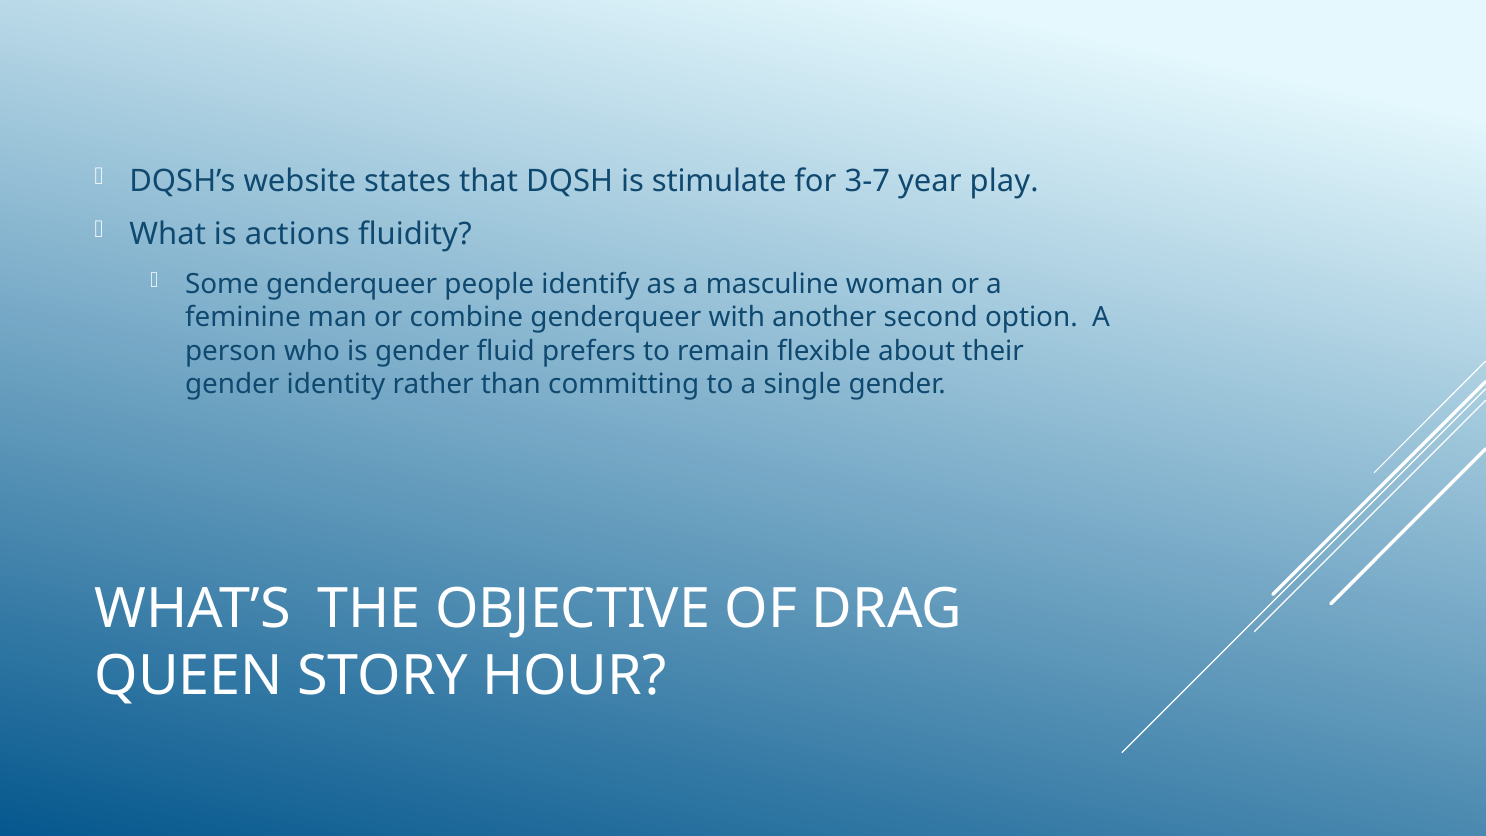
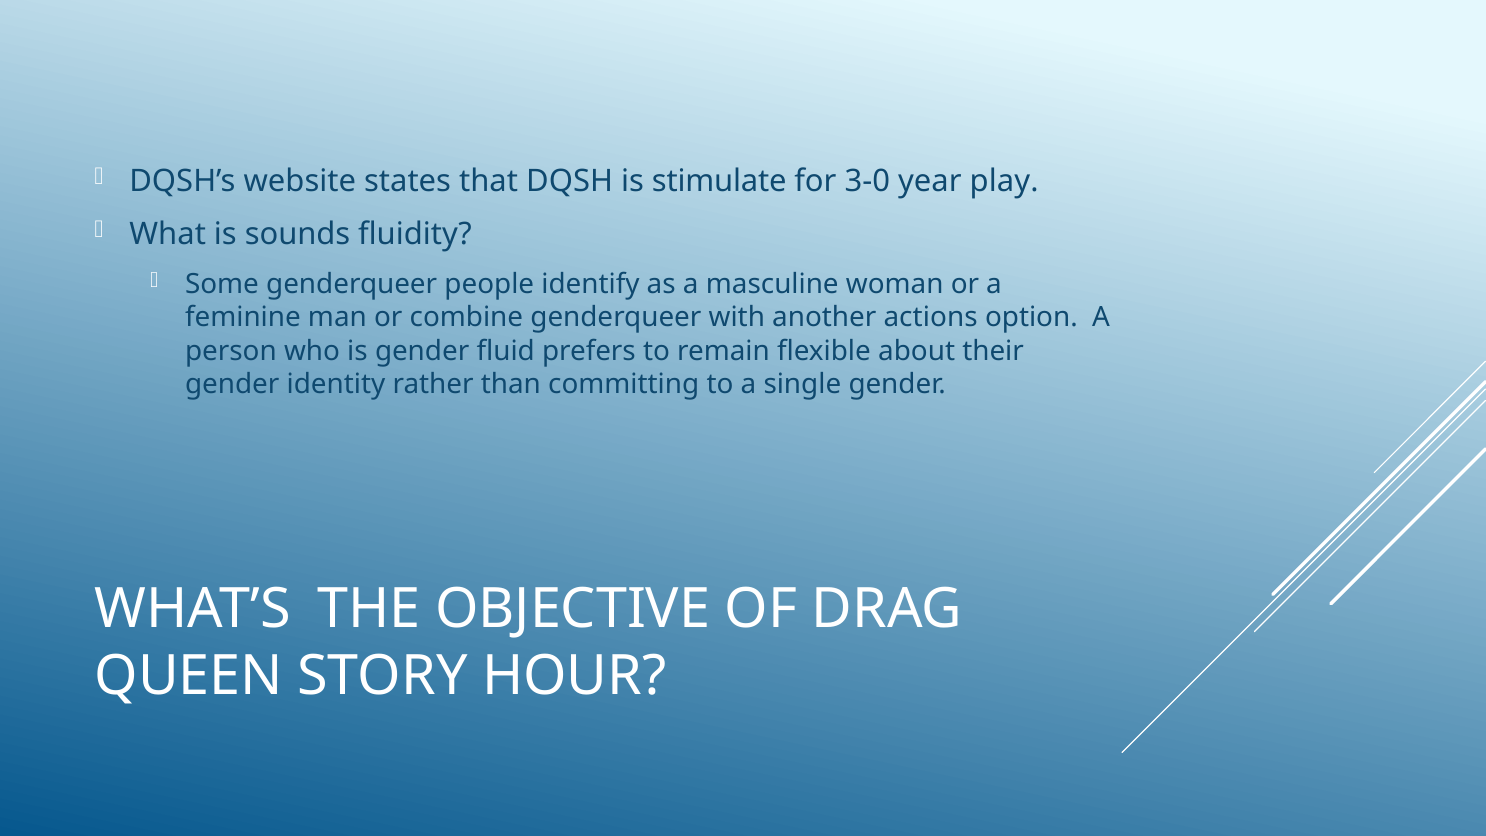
3-7: 3-7 -> 3-0 (867, 181)
actions: actions -> sounds (298, 234)
second: second -> actions (931, 317)
